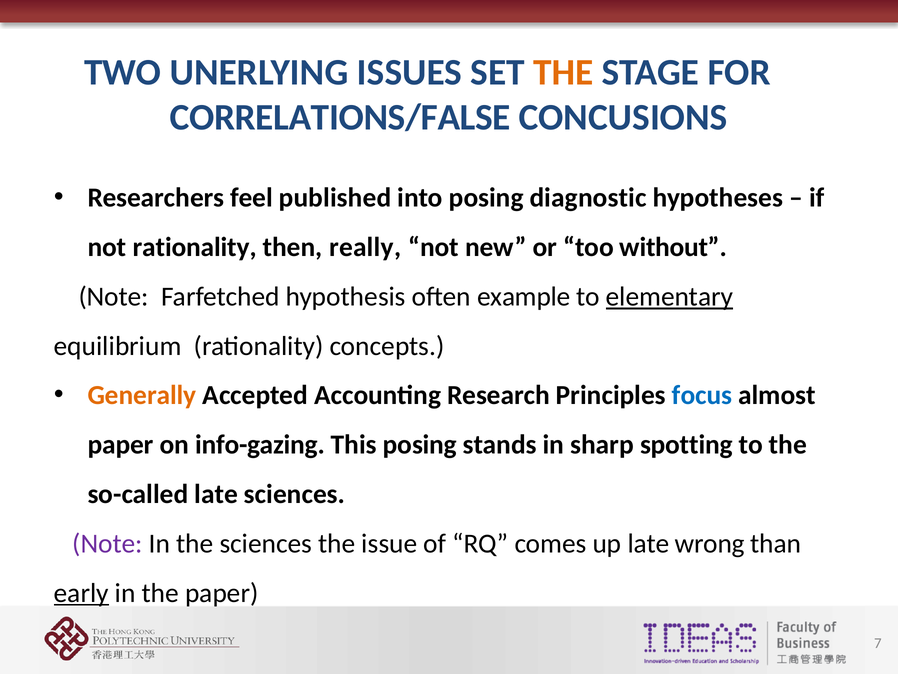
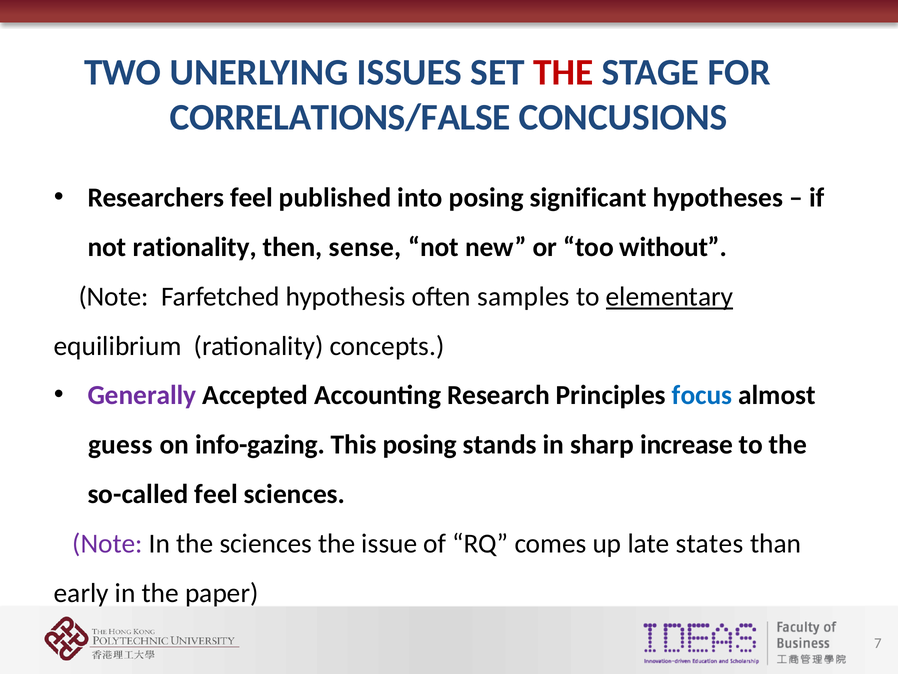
THE colour: orange -> red (563, 72)
diagnostic: diagnostic -> significant (588, 198)
really: really -> sense (365, 247)
example: example -> samples (523, 296)
Generally colour: orange -> purple (142, 395)
paper: paper -> guess (120, 444)
spotting: spotting -> increase (687, 444)
so-called late: late -> feel (216, 494)
wrong: wrong -> states (710, 543)
early underline: present -> none (81, 593)
